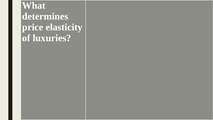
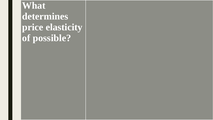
luxuries: luxuries -> possible (52, 38)
